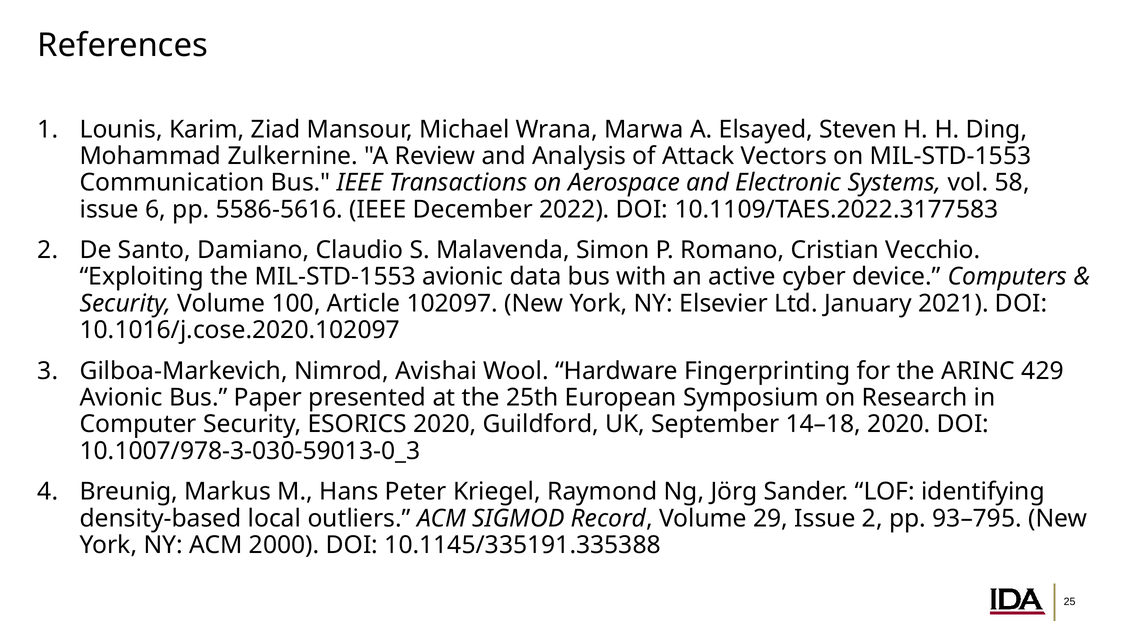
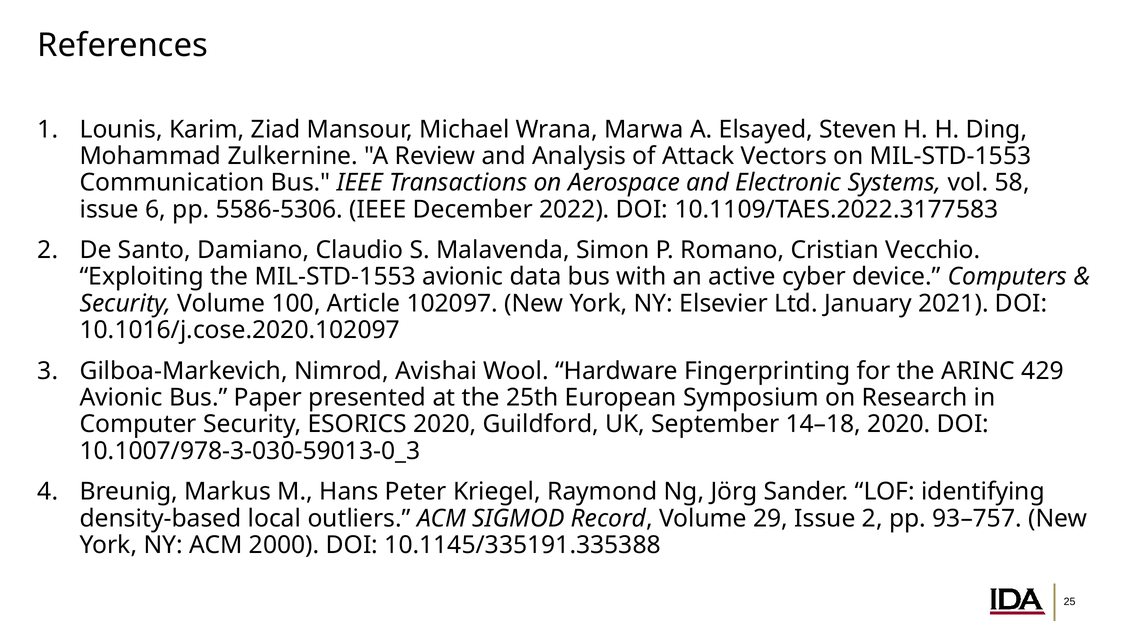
5586-5616: 5586-5616 -> 5586-5306 (279, 209)
93–795: 93–795 -> 93–757 (977, 518)
